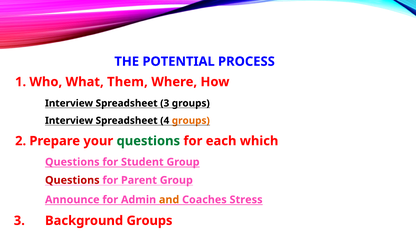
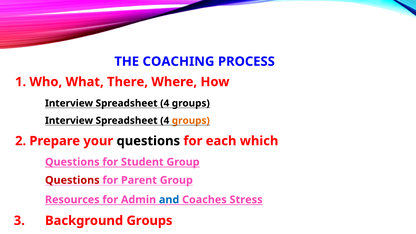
POTENTIAL: POTENTIAL -> COACHING (178, 62)
Them: Them -> There (128, 82)
3: 3 -> 4 (165, 103)
questions colour: green -> black (148, 141)
Announce: Announce -> Resources (72, 200)
and colour: orange -> blue (169, 200)
